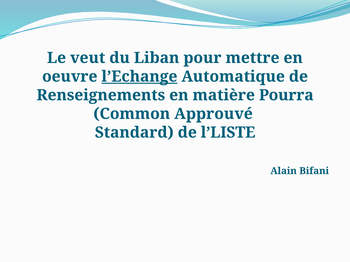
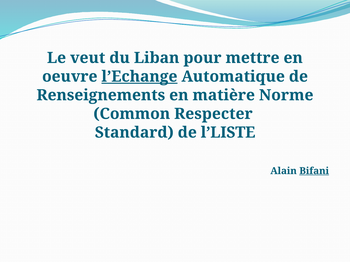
Pourra: Pourra -> Norme (286, 95)
Approuvé: Approuvé -> Respecter (213, 114)
Bifani underline: none -> present (314, 171)
